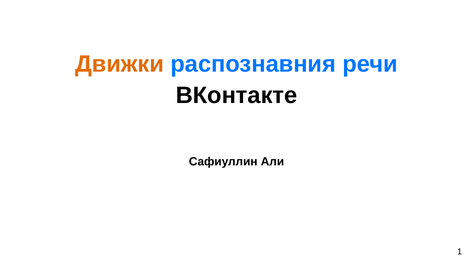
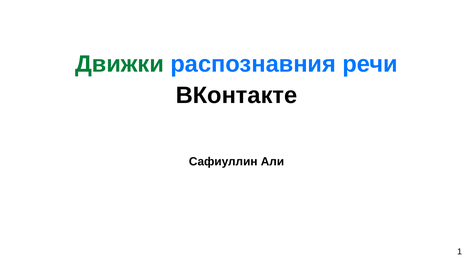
Движки colour: orange -> green (119, 64)
